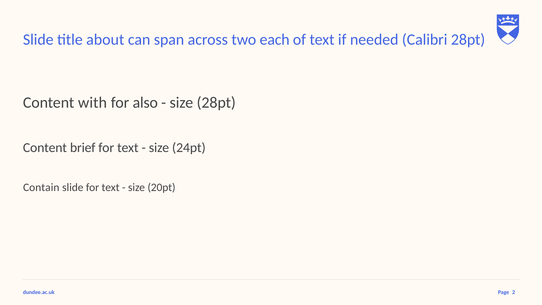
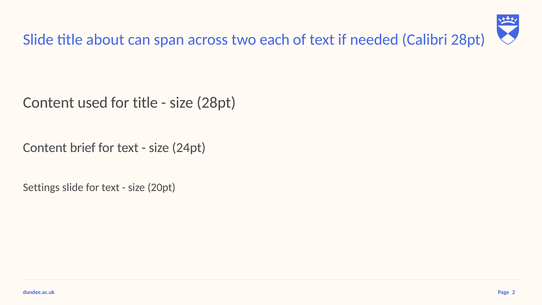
with: with -> used (93, 103)
for also: also -> title (145, 103)
Contain: Contain -> Settings (41, 187)
